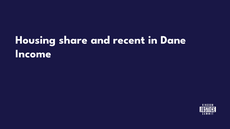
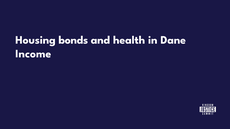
share: share -> bonds (73, 40)
recent: recent -> health (129, 40)
